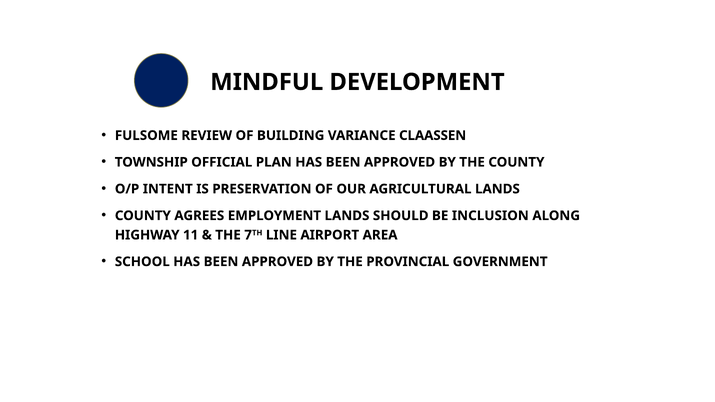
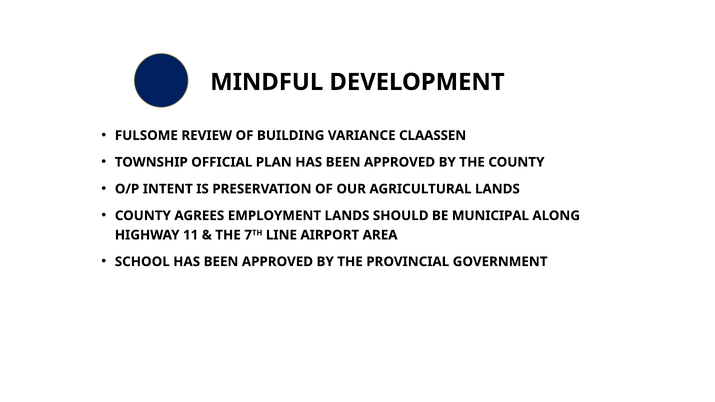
INCLUSION: INCLUSION -> MUNICIPAL (490, 216)
